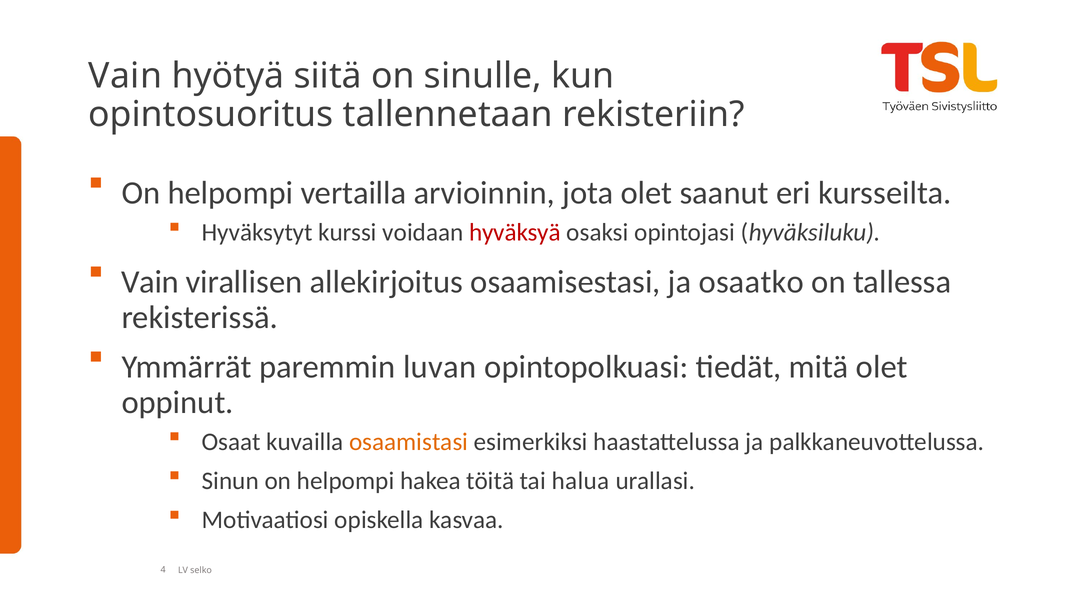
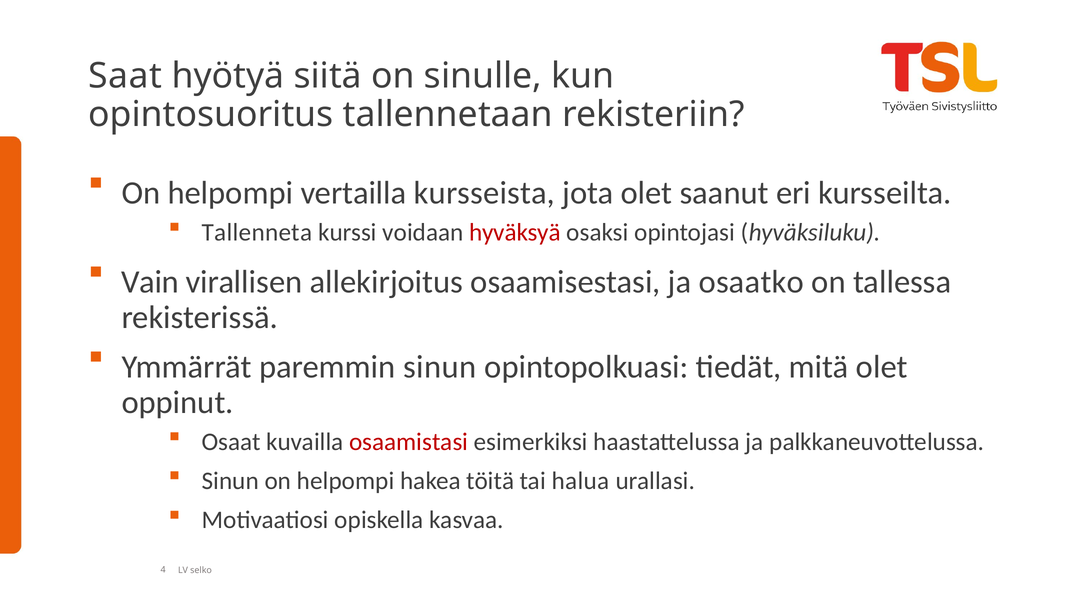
Vain: Vain -> Saat (125, 76)
arvioinnin: arvioinnin -> kursseista (484, 193)
Hyväksytyt: Hyväksytyt -> Tallenneta (257, 232)
paremmin luvan: luvan -> sinun (440, 367)
osaamistasi colour: orange -> red (409, 442)
